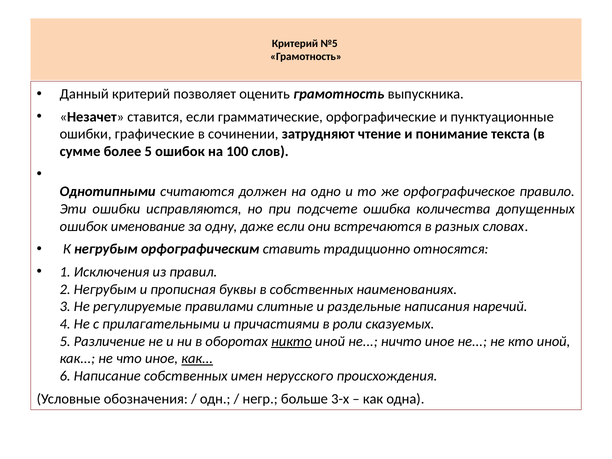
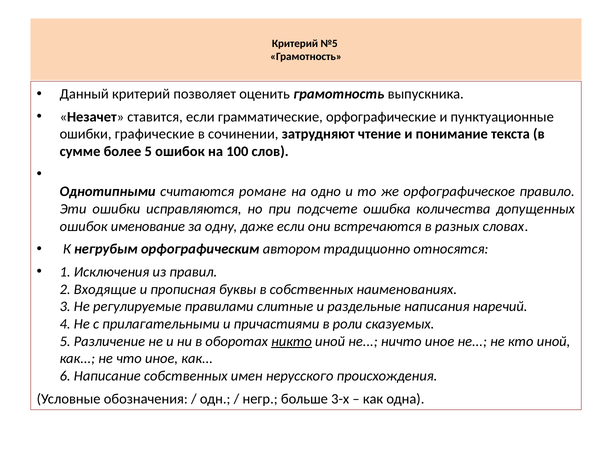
должен: должен -> романе (263, 192)
ставить: ставить -> автором (292, 249)
2 Негрубым: Негрубым -> Входящие (105, 289)
как underline: present -> none (197, 359)
